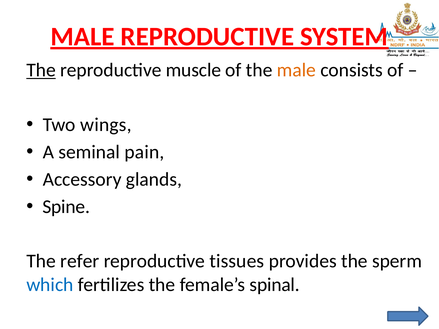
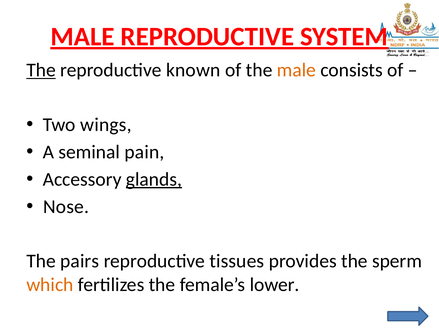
muscle: muscle -> known (193, 70)
glands underline: none -> present (154, 179)
Spine: Spine -> Nose (66, 207)
refer: refer -> pairs (80, 261)
which colour: blue -> orange (50, 285)
spinal: spinal -> lower (275, 285)
